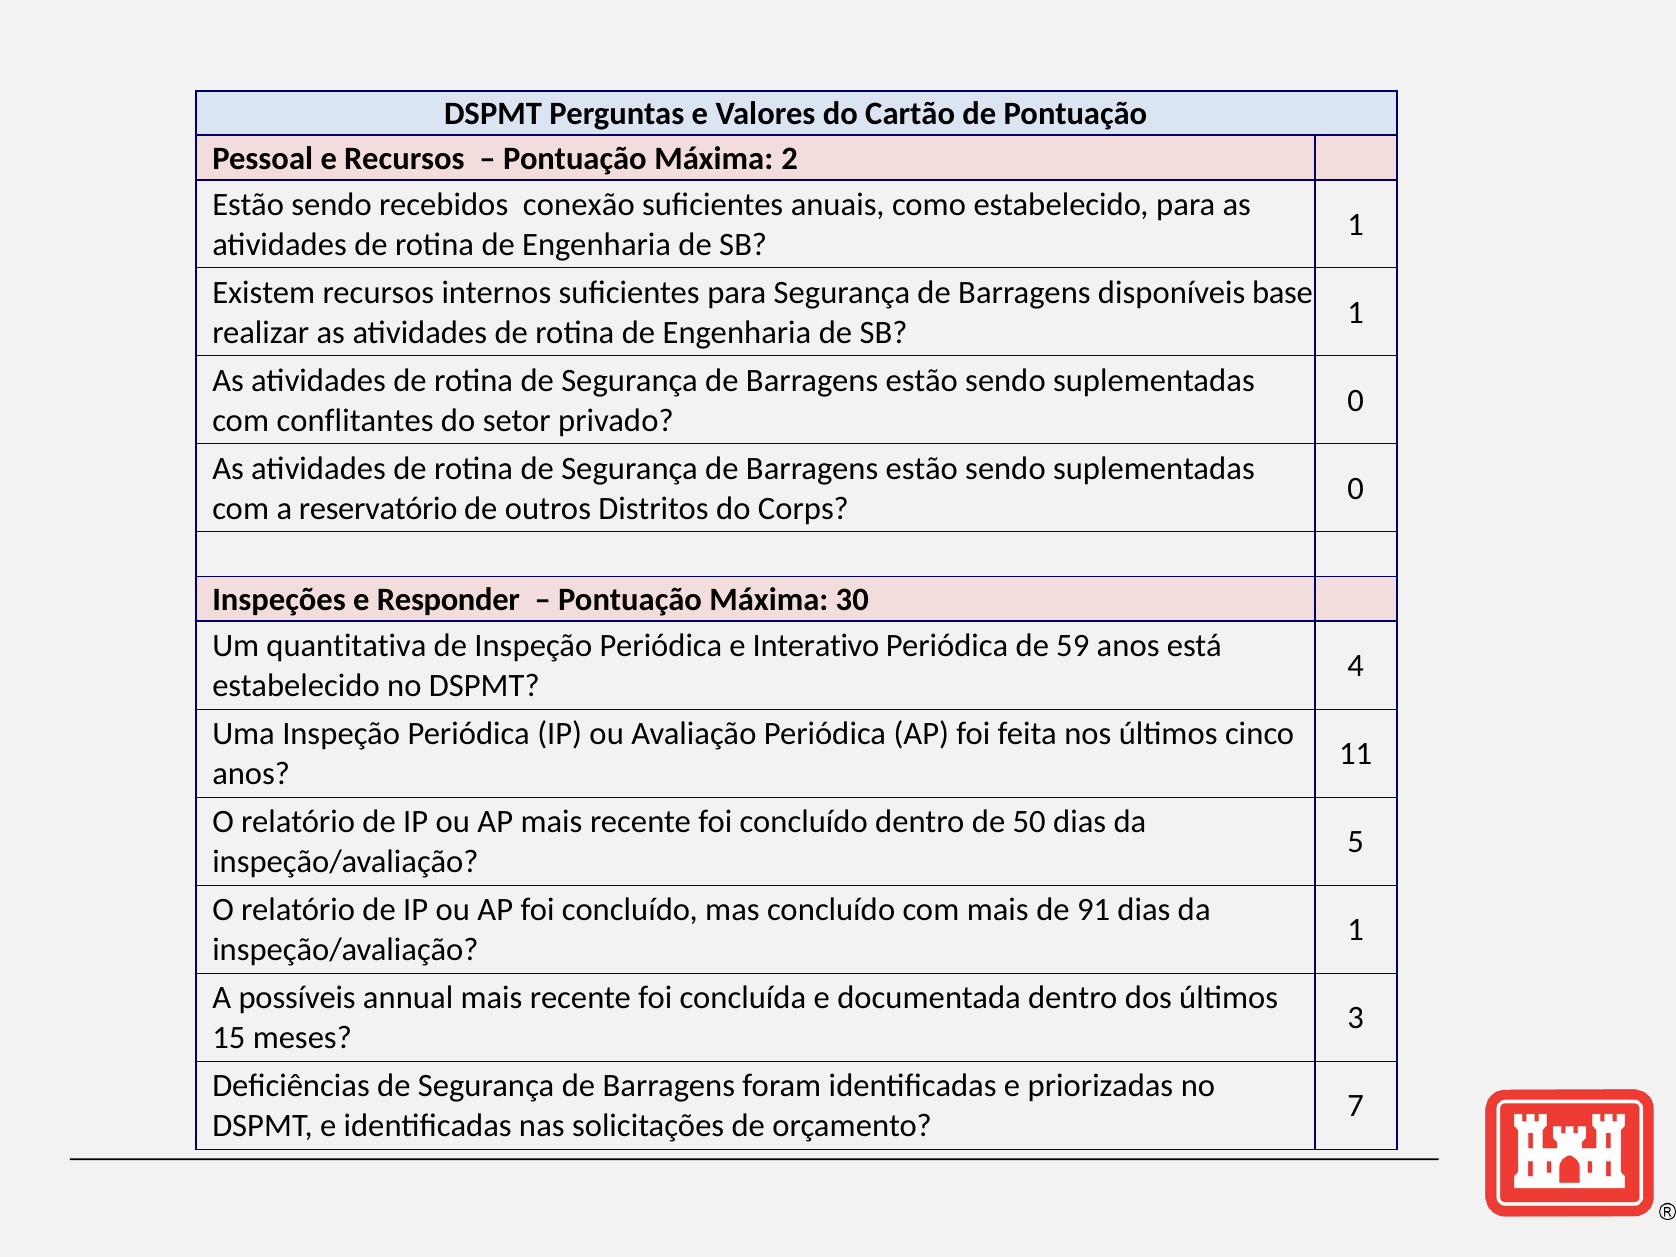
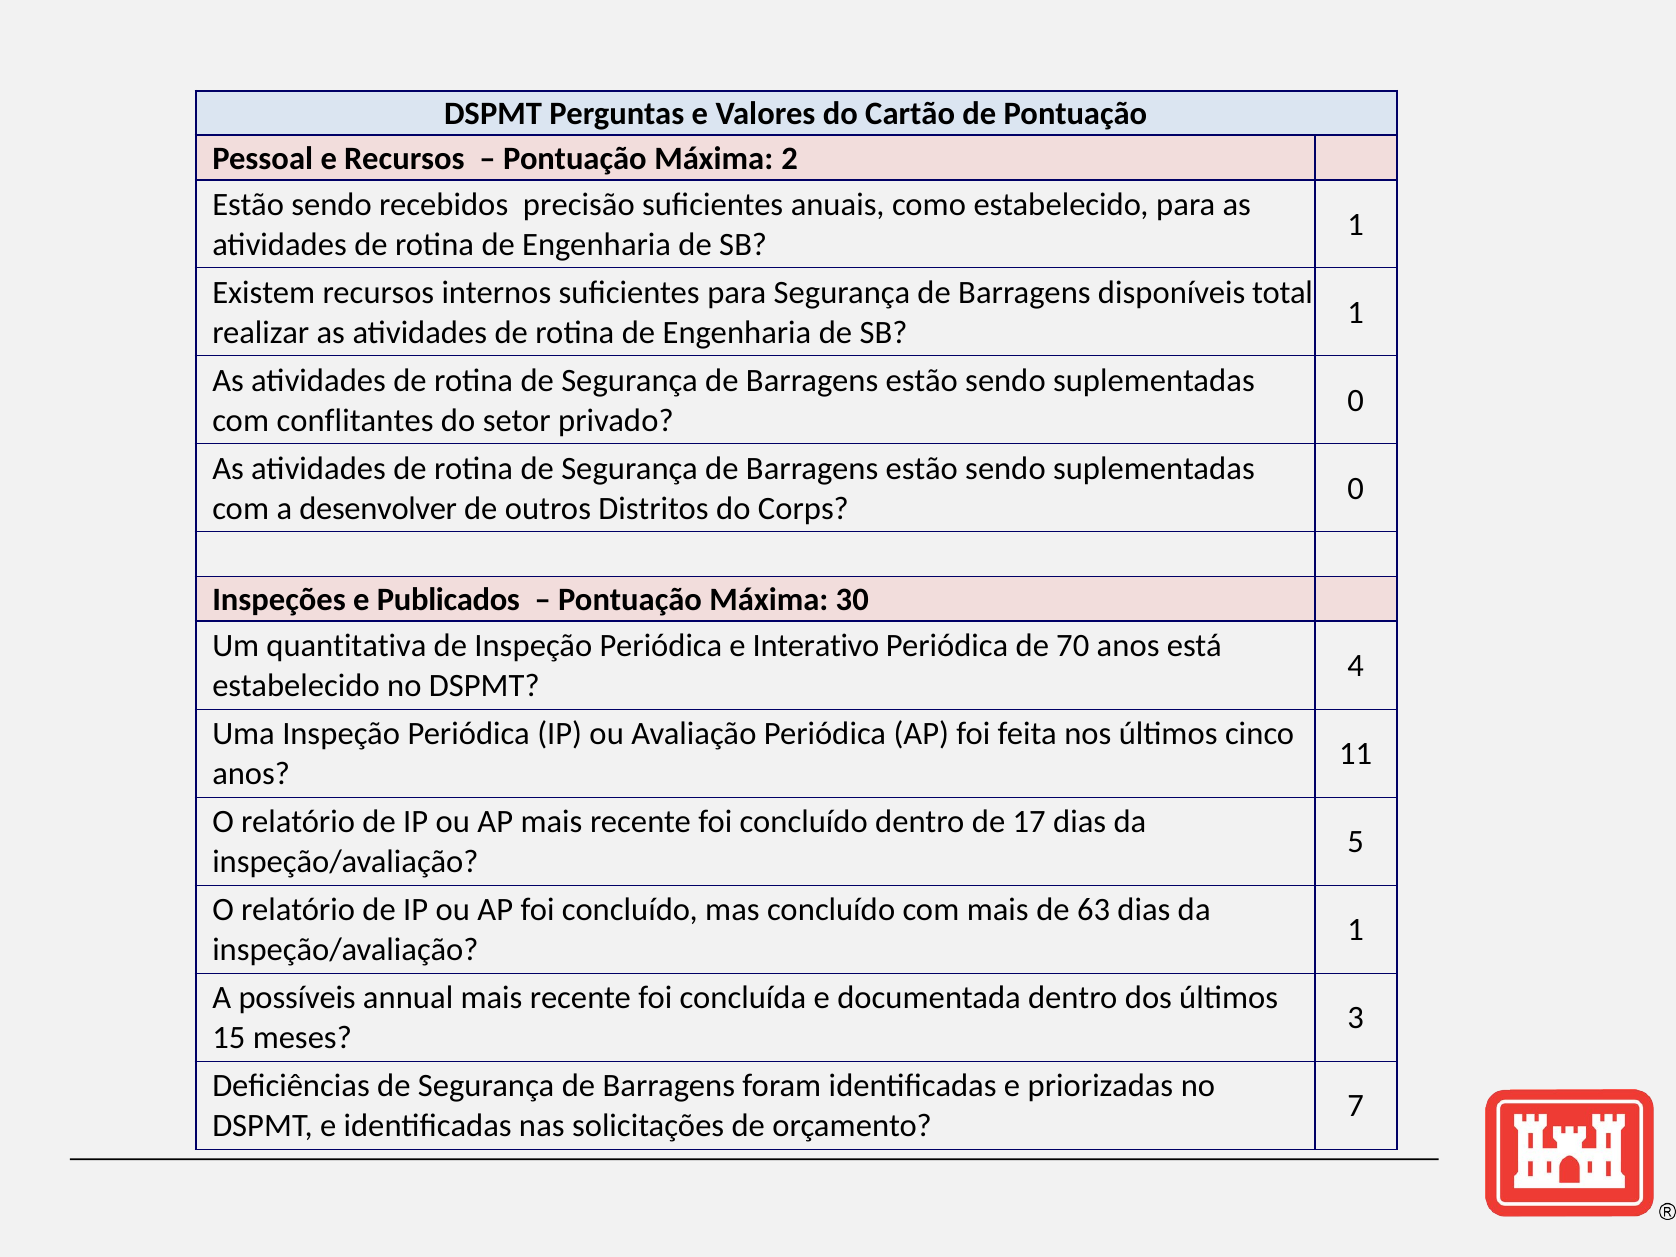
conexão: conexão -> precisão (579, 205)
base: base -> total (1282, 293)
reservatório: reservatório -> desenvolver (378, 509)
Responder: Responder -> Publicados (448, 600)
59: 59 -> 70 (1073, 646)
50: 50 -> 17 (1029, 822)
91: 91 -> 63 (1094, 910)
